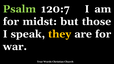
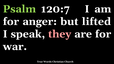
midst: midst -> anger (40, 22)
those: those -> lifted (96, 22)
they colour: yellow -> pink (60, 34)
